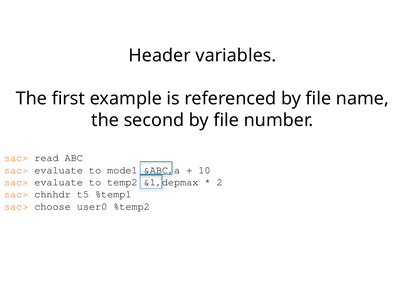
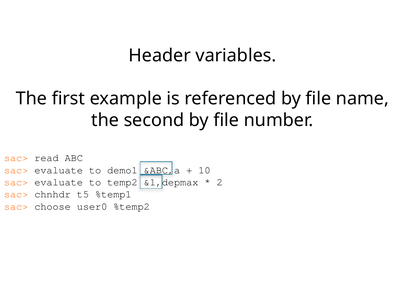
mode1: mode1 -> demo1 (122, 170)
